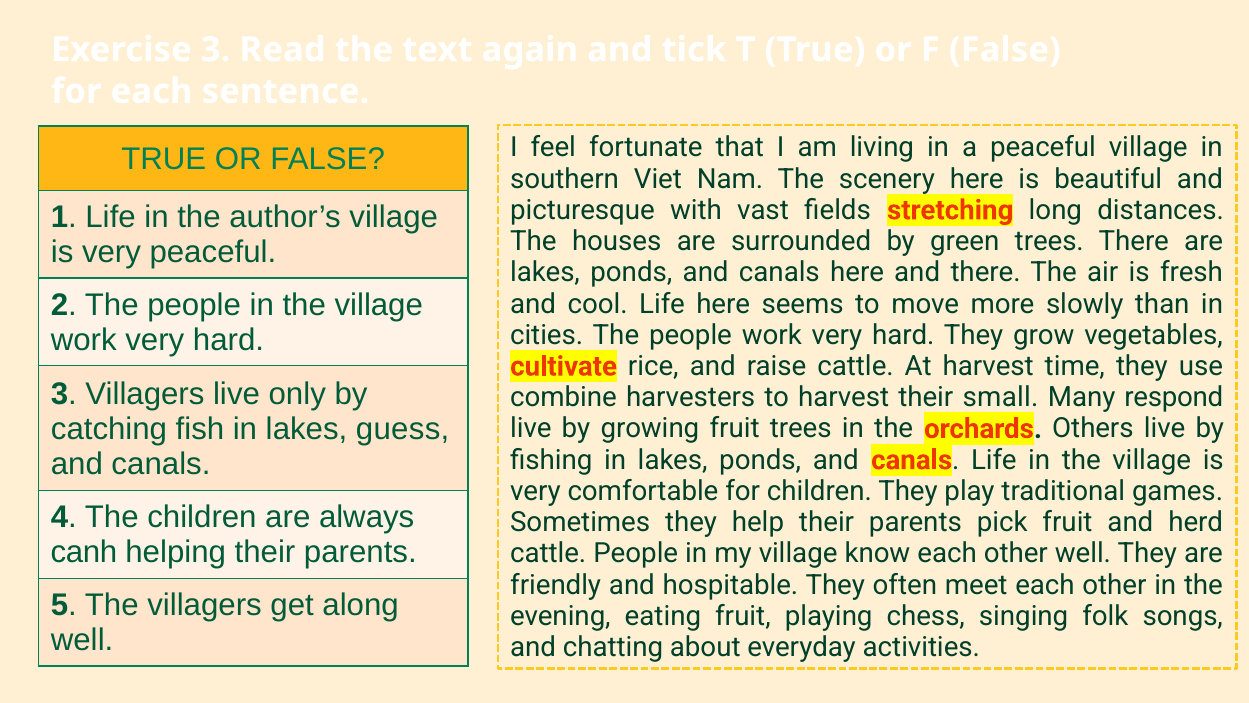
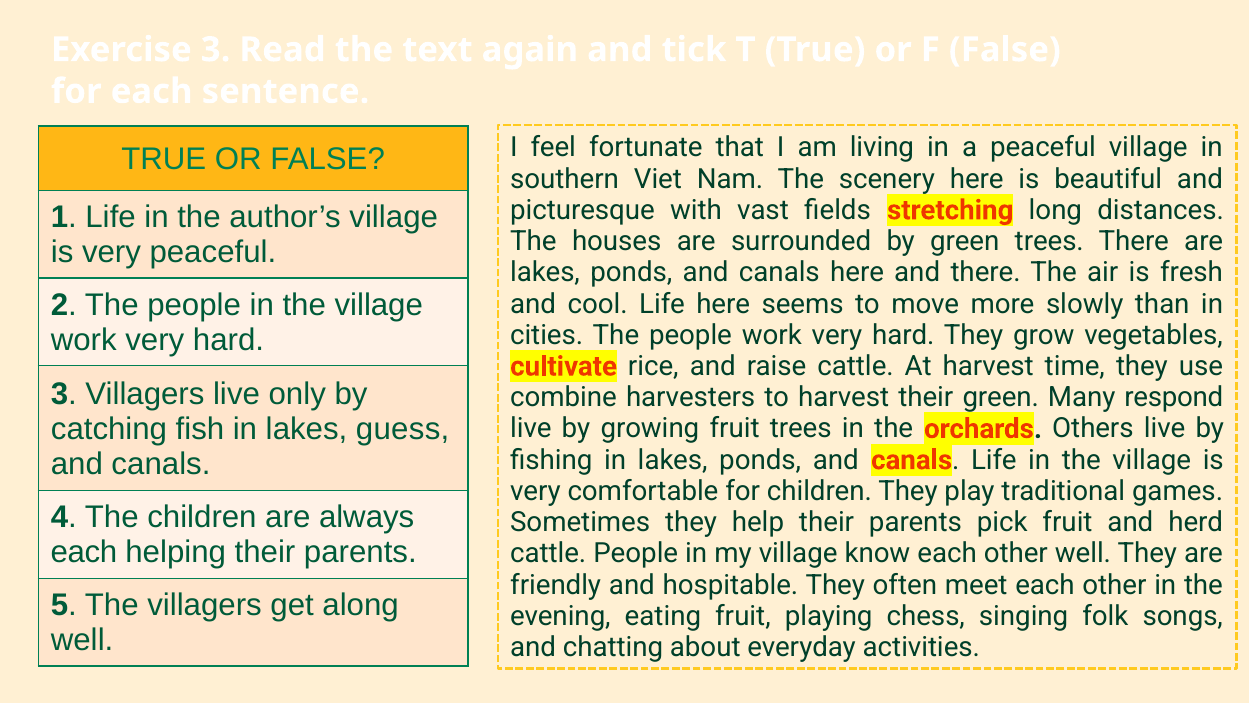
their small: small -> green (1001, 397)
canh: canh -> each (84, 552)
